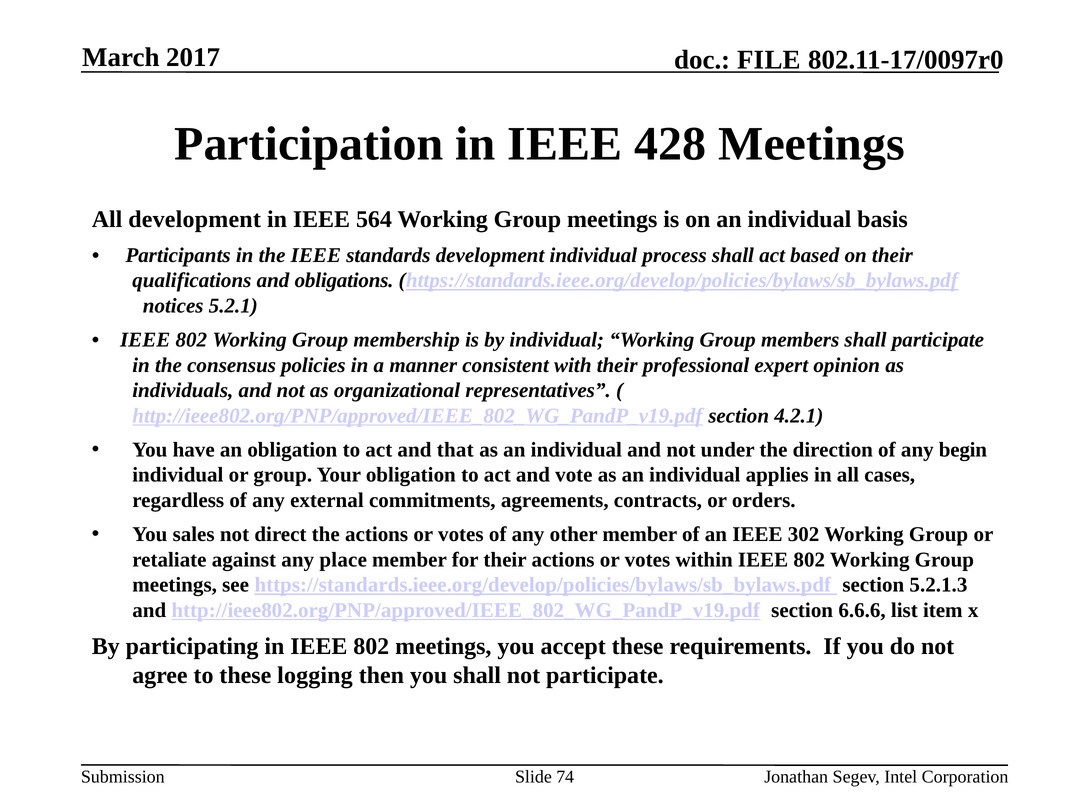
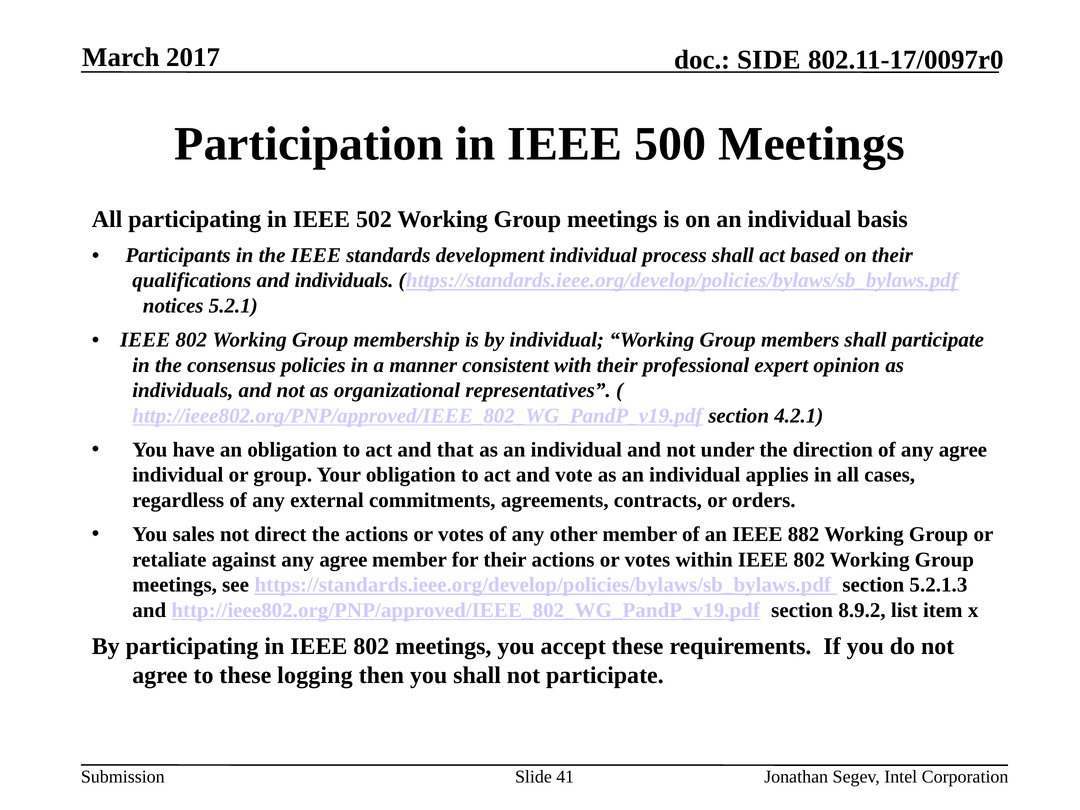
FILE: FILE -> SIDE (769, 60)
428: 428 -> 500 (670, 144)
All development: development -> participating (195, 219)
564: 564 -> 502 (374, 219)
and obligations: obligations -> individuals (344, 281)
of any begin: begin -> agree (963, 450)
302: 302 -> 882 (804, 534)
against any place: place -> agree (343, 560)
6.6.6: 6.6.6 -> 8.9.2 (862, 610)
74: 74 -> 41 (565, 777)
